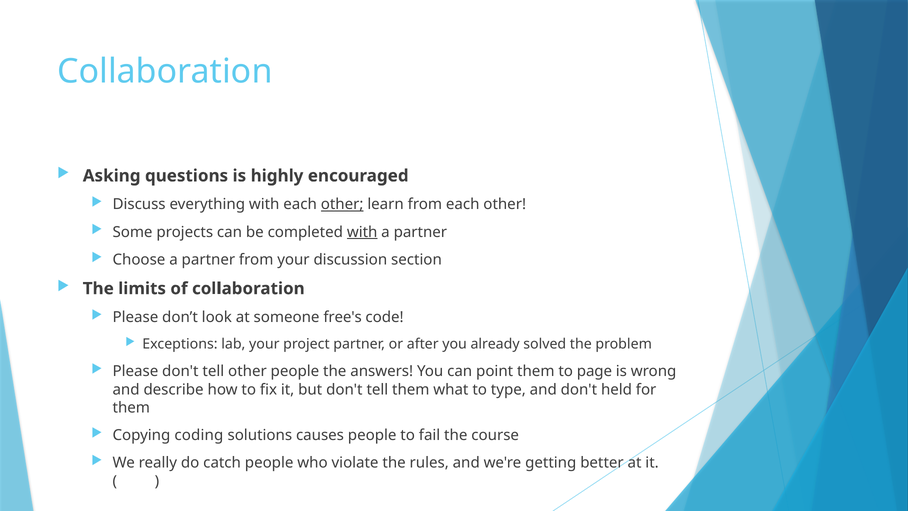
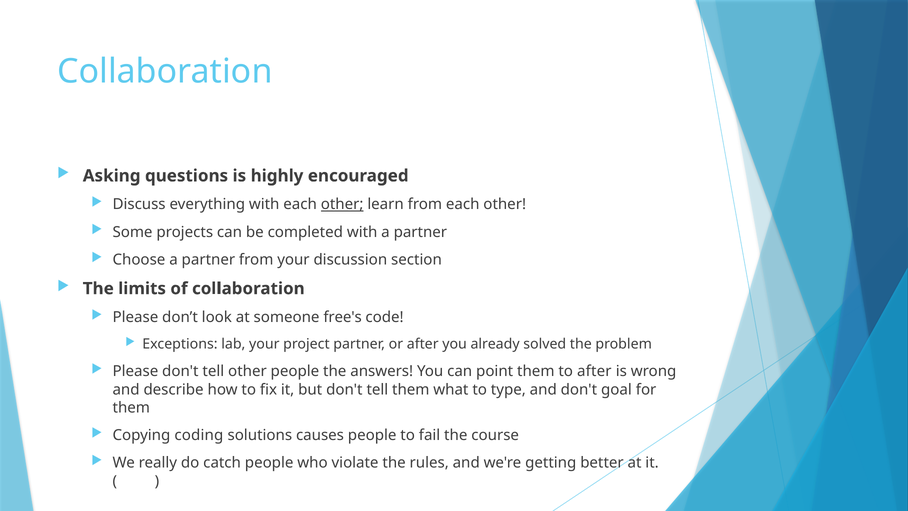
with underline: present -> none (362, 232)
to page: page -> after (594, 371)
held: held -> goal (616, 389)
